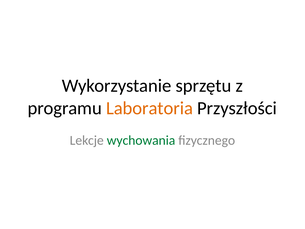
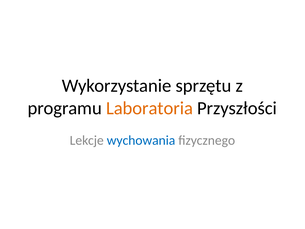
wychowania colour: green -> blue (141, 140)
